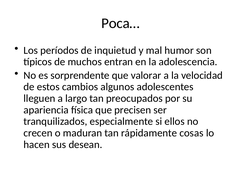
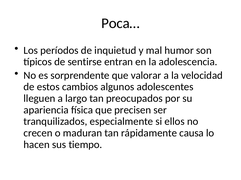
muchos: muchos -> sentirse (85, 62)
cosas: cosas -> causa (192, 134)
desean: desean -> tiempo (85, 145)
